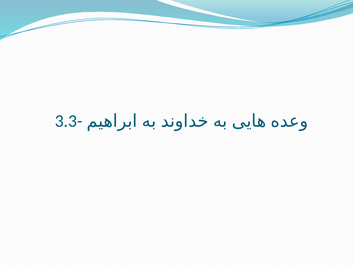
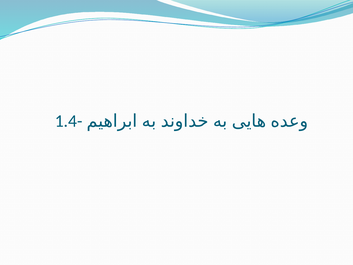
3.3-: 3.3- -> 1.4- (69, 121)
